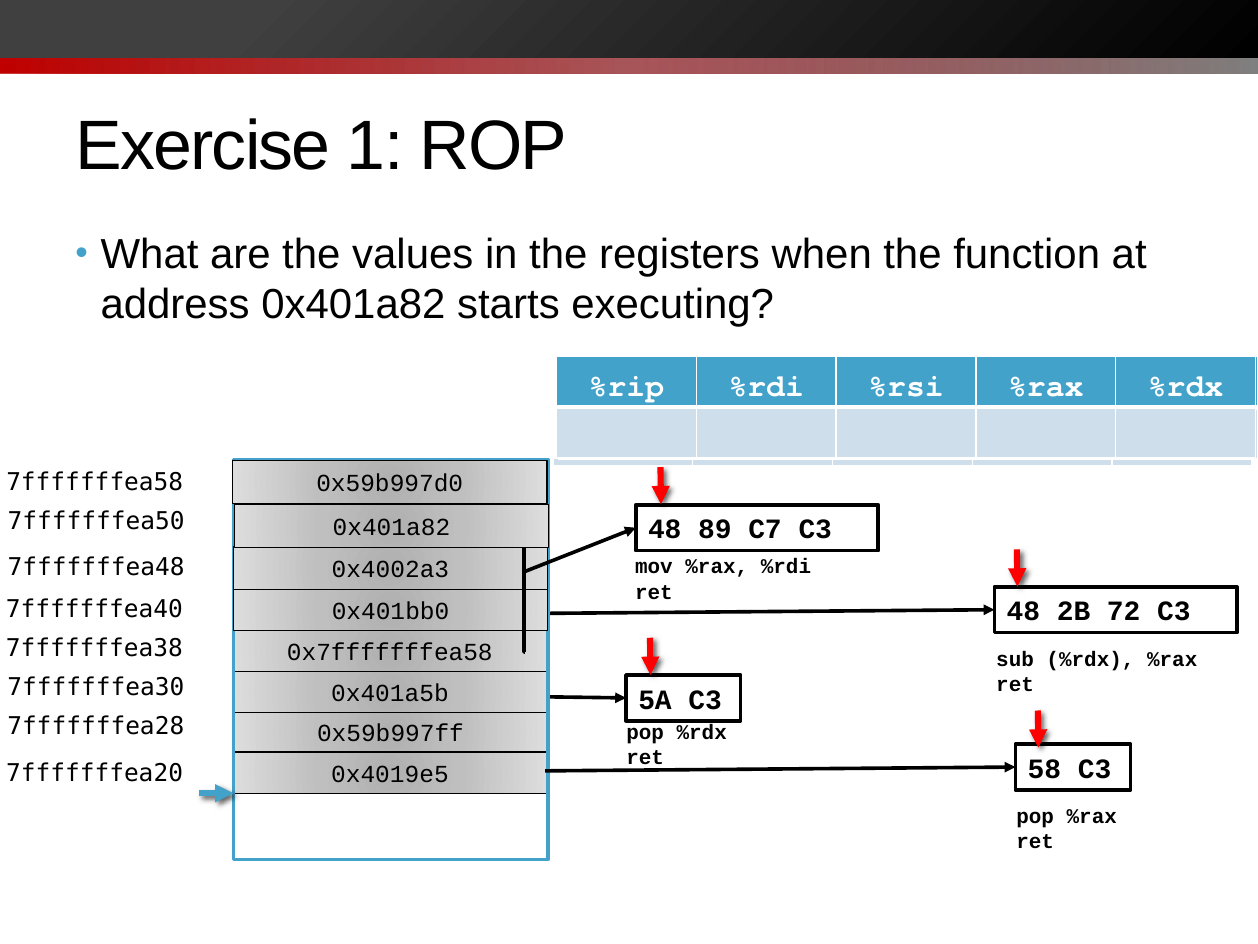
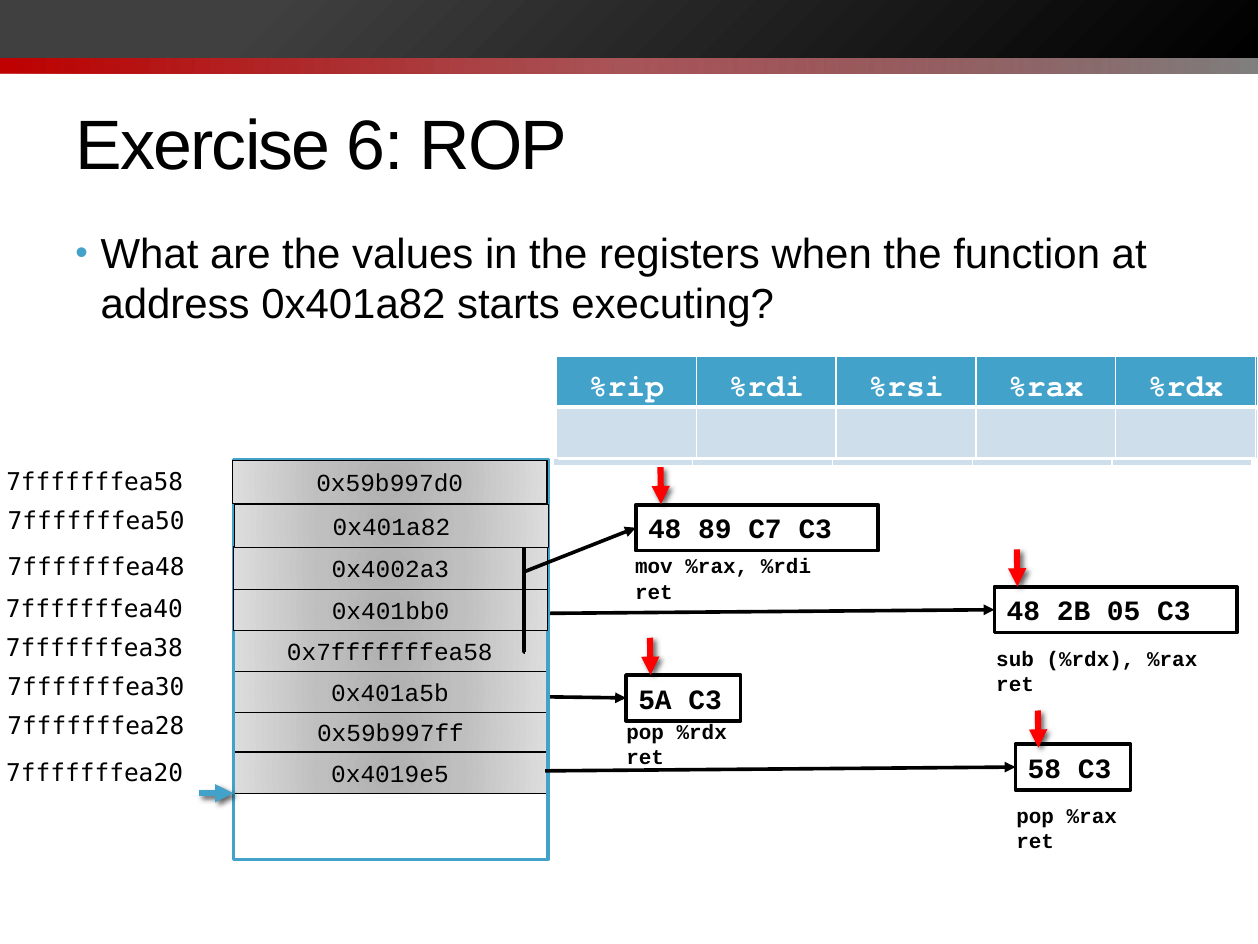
1: 1 -> 6 (375, 146)
72: 72 -> 05 (1124, 611)
